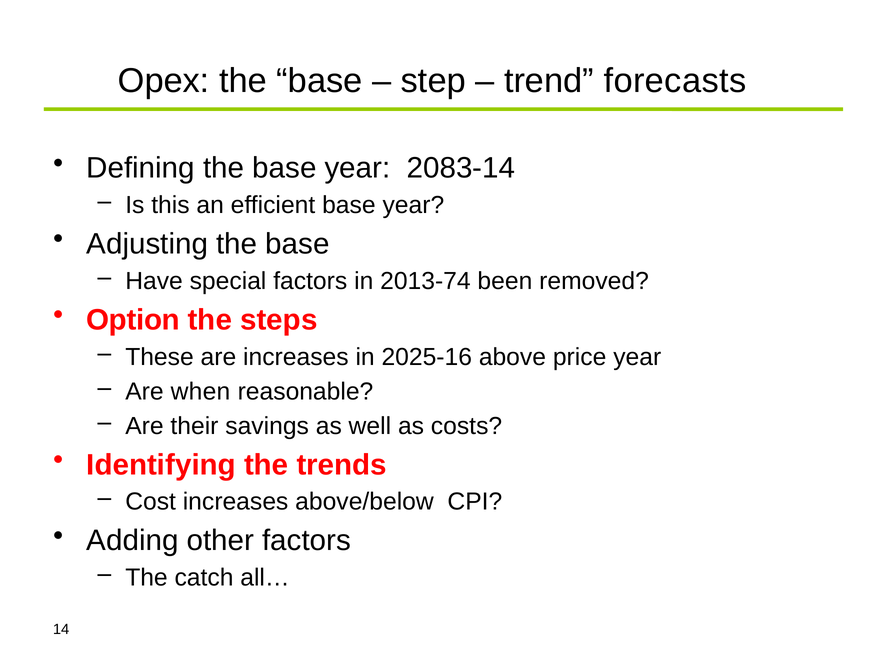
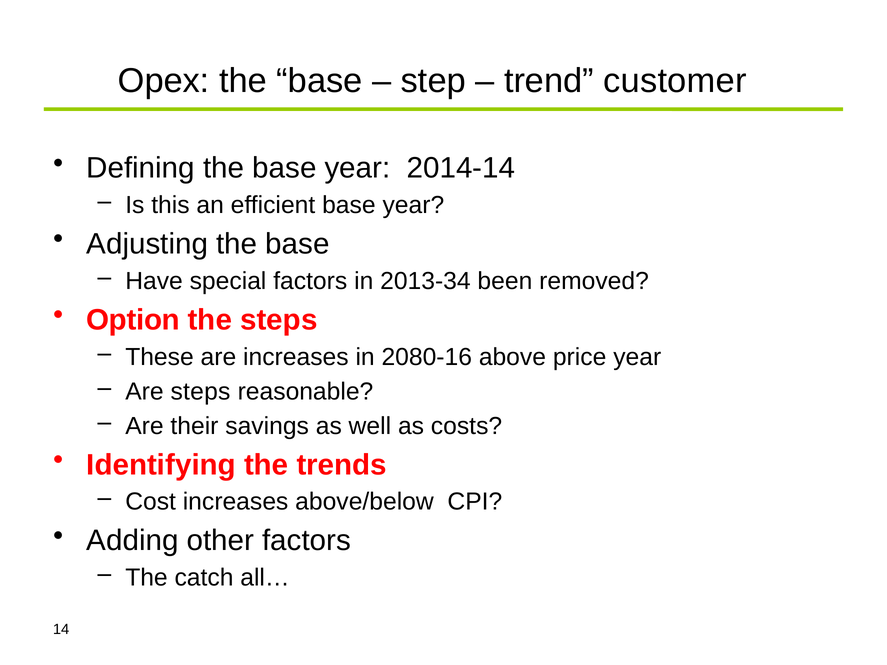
forecasts: forecasts -> customer (675, 81)
2083-14: 2083-14 -> 2014-14 (461, 168)
2013-74: 2013-74 -> 2013-34 (425, 281)
2025-16: 2025-16 -> 2080-16 (427, 357)
Are when: when -> steps (200, 392)
